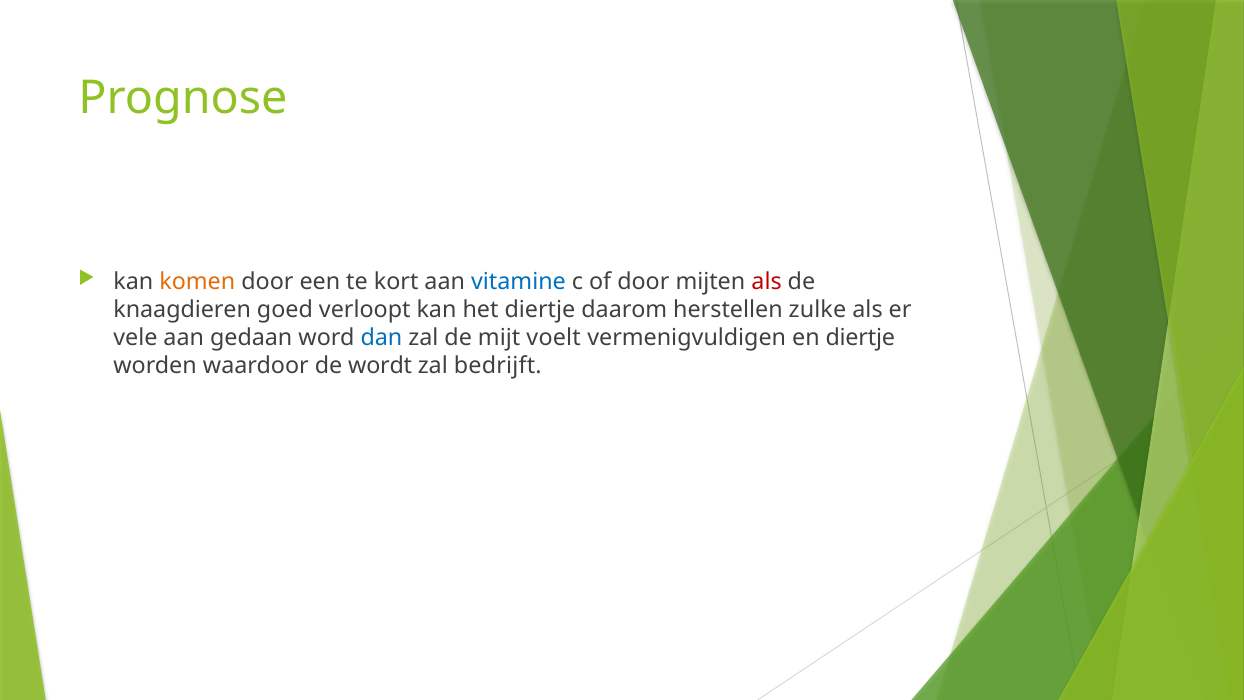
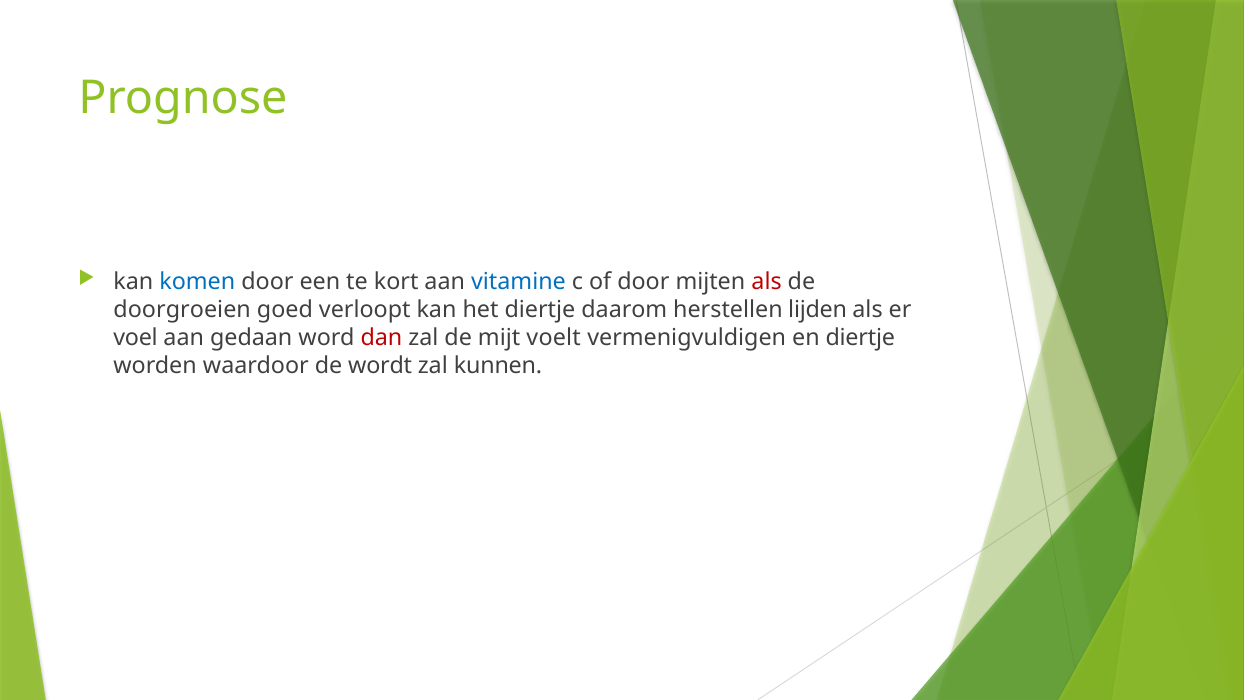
komen colour: orange -> blue (197, 282)
knaagdieren: knaagdieren -> doorgroeien (182, 310)
zulke: zulke -> lijden (818, 310)
vele: vele -> voel (136, 338)
dan colour: blue -> red (381, 338)
bedrijft: bedrijft -> kunnen (498, 366)
